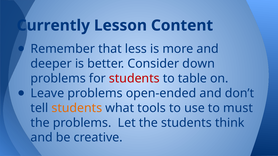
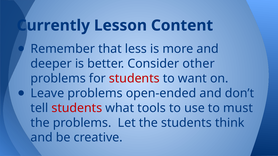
down: down -> other (199, 64)
table: table -> want (192, 79)
students colour: orange -> red (77, 108)
